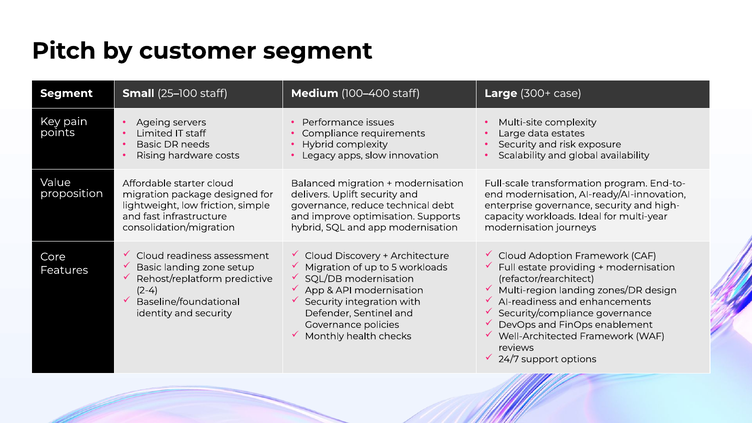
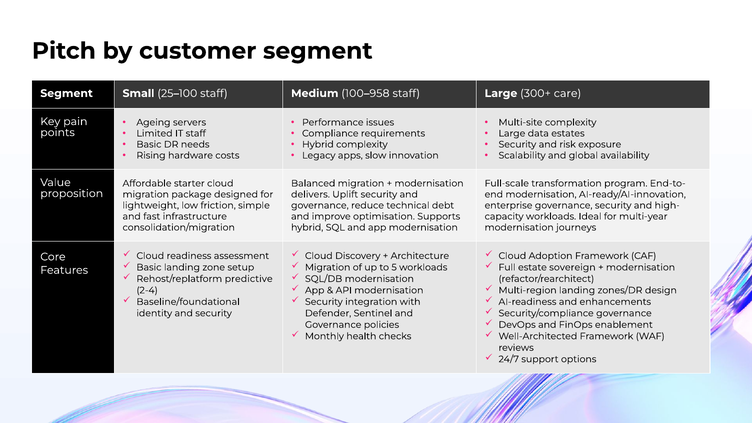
100–400: 100–400 -> 100–958 (365, 93)
case: case -> care (567, 93)
providing: providing -> sovereign (572, 267)
